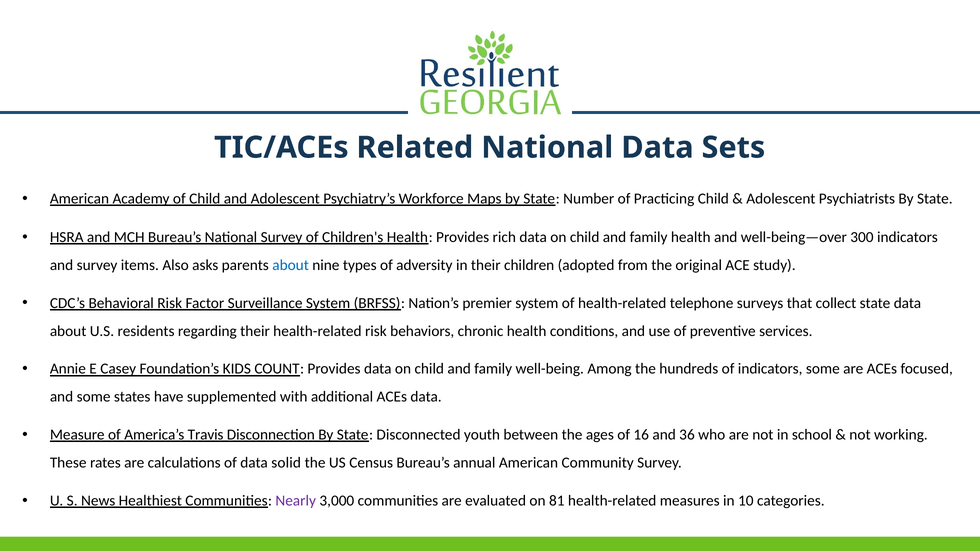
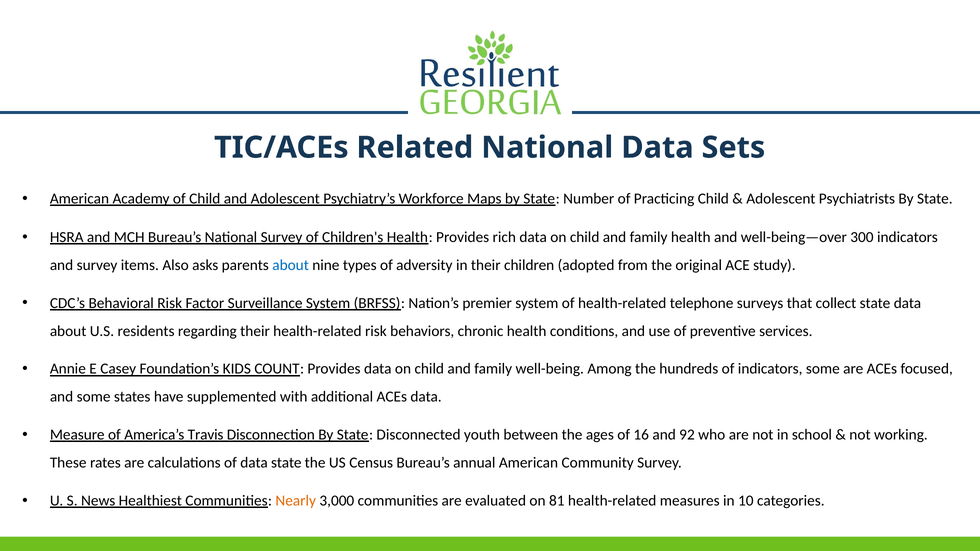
36: 36 -> 92 (687, 435)
data solid: solid -> state (286, 463)
Nearly colour: purple -> orange (296, 501)
